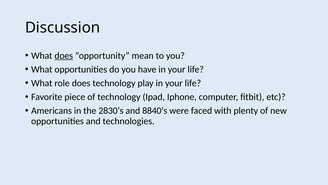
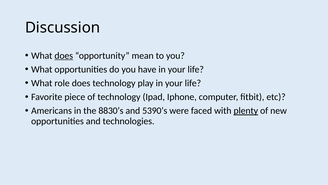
2830’s: 2830’s -> 8830’s (111, 110)
8840’s: 8840’s -> 5390’s (155, 110)
plenty underline: none -> present (246, 110)
